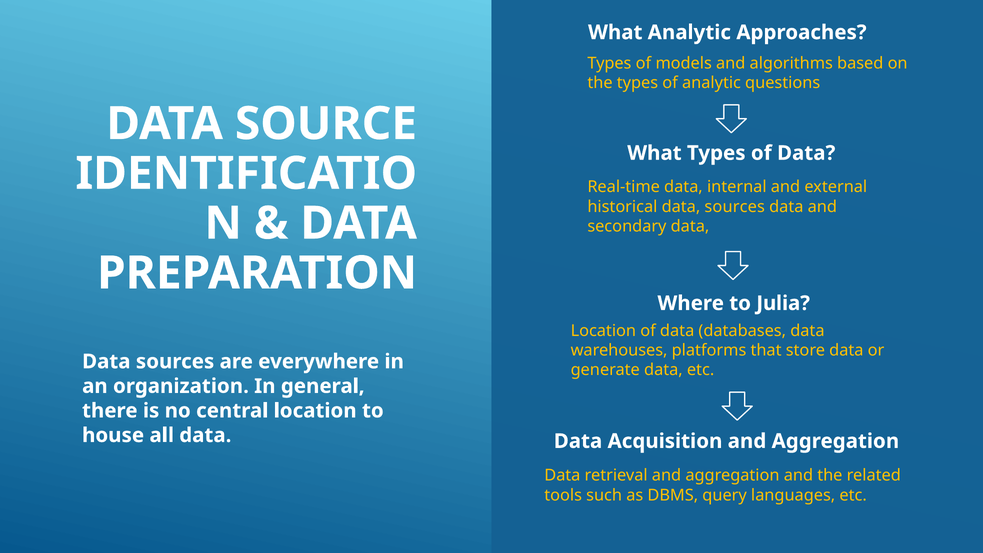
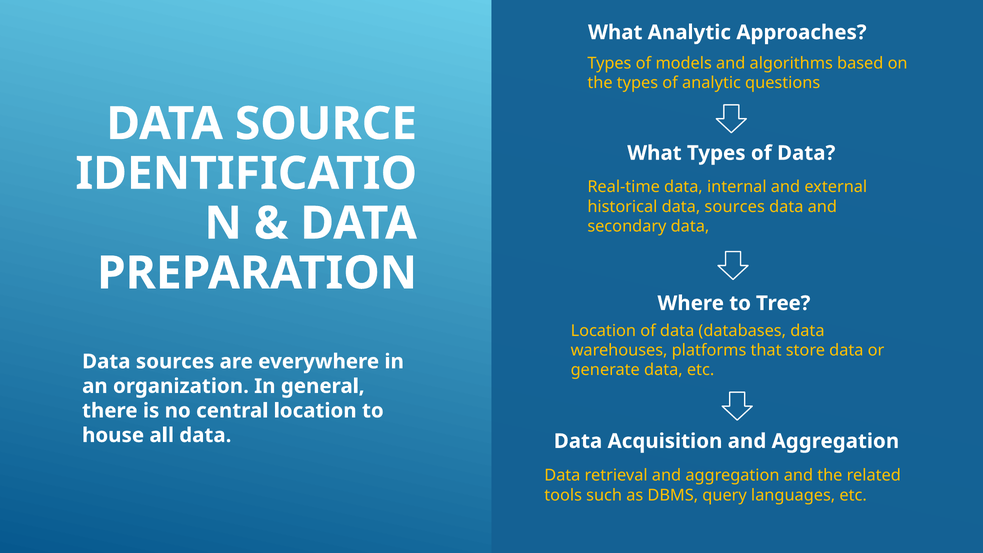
Julia: Julia -> Tree (783, 303)
